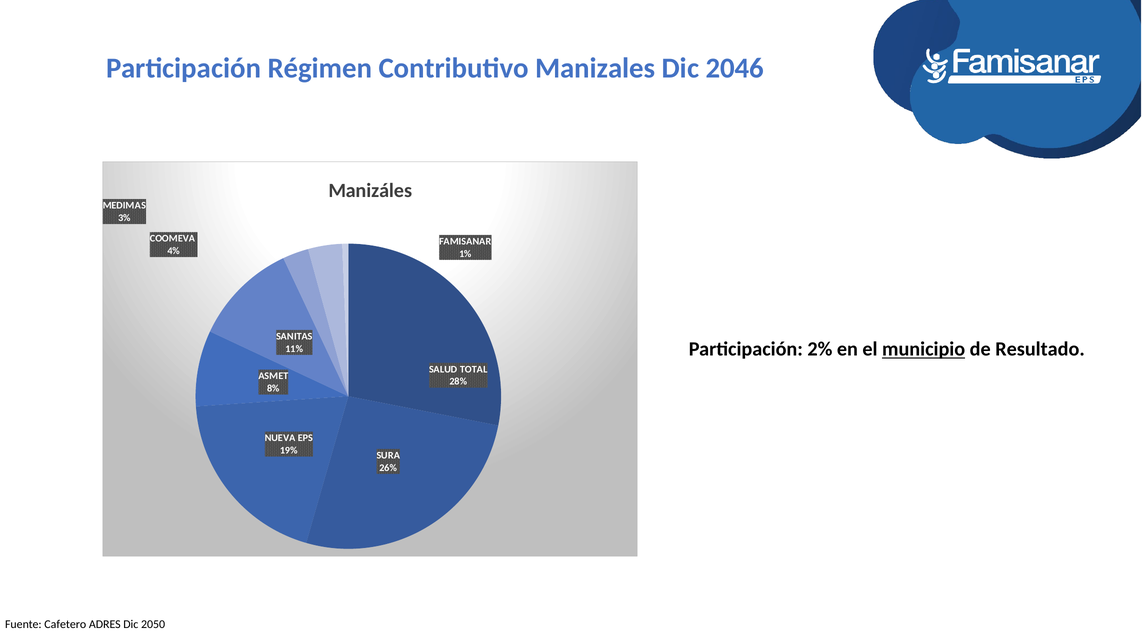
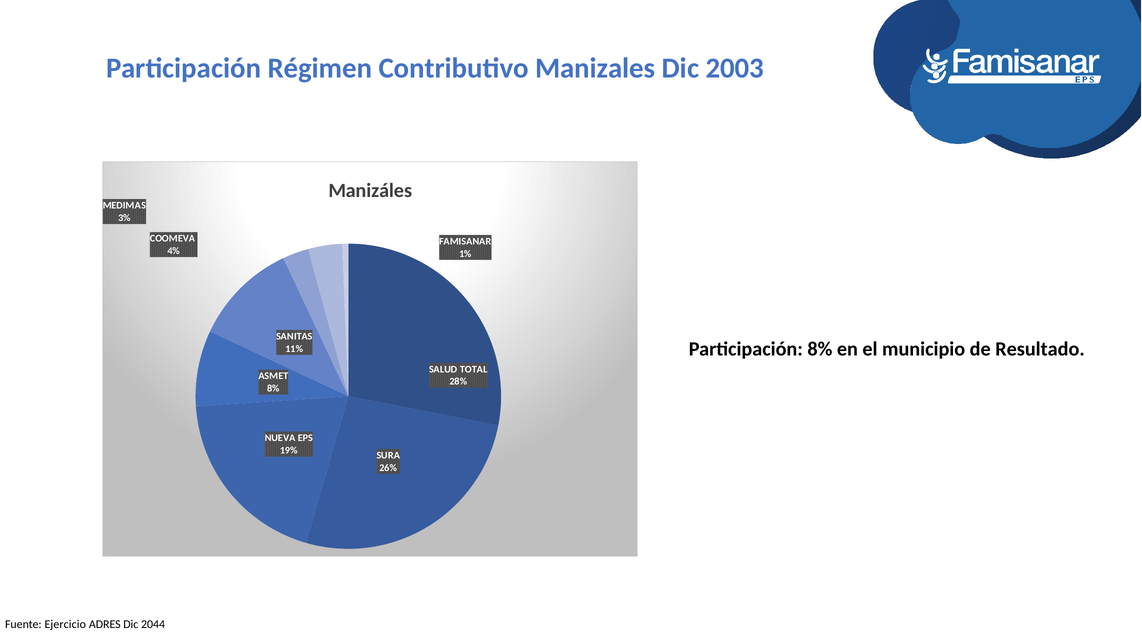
2046: 2046 -> 2003 (735, 68)
Participación 2%: 2% -> 8% (820, 350)
municipio underline: present -> none (924, 350)
Cafetero: Cafetero -> Ejercicio (65, 625)
2050: 2050 -> 2044 (153, 625)
